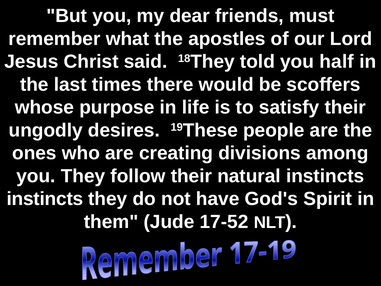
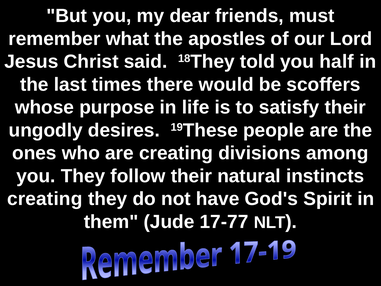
instincts: instincts -> creating (45, 199)
17-52: 17-52 -> 17-77 (224, 222)
